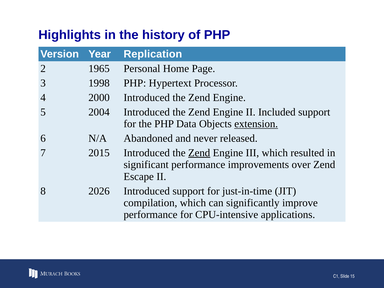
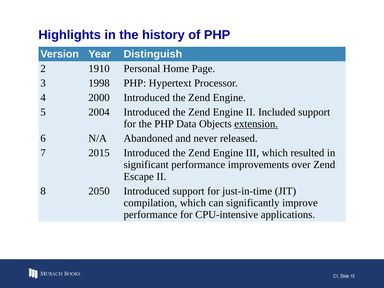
Replication: Replication -> Distinguish (153, 54)
1965: 1965 -> 1910 (99, 69)
Zend underline: present -> none (199, 153)
2026: 2026 -> 2050 (99, 191)
